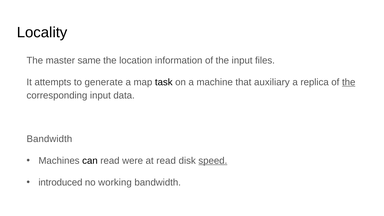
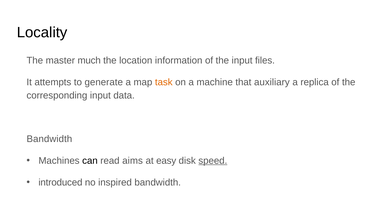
same: same -> much (89, 60)
task colour: black -> orange (164, 82)
the underline: present -> none (349, 82)
were: were -> aims (133, 161)
at read: read -> easy (166, 161)
working: working -> inspired (115, 182)
